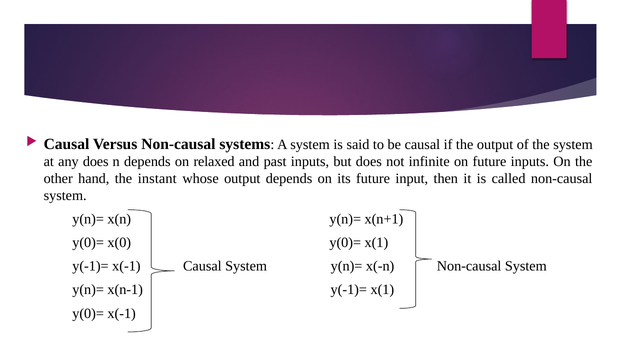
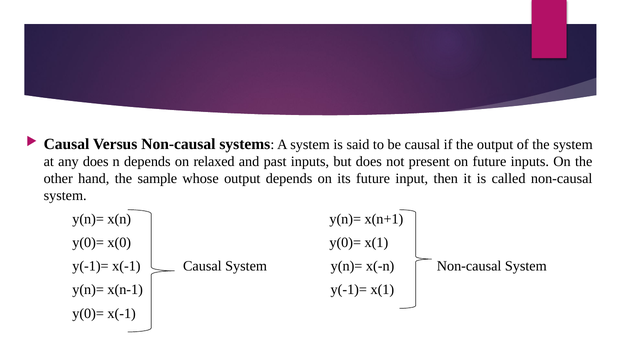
infinite: infinite -> present (429, 162)
instant: instant -> sample (157, 179)
